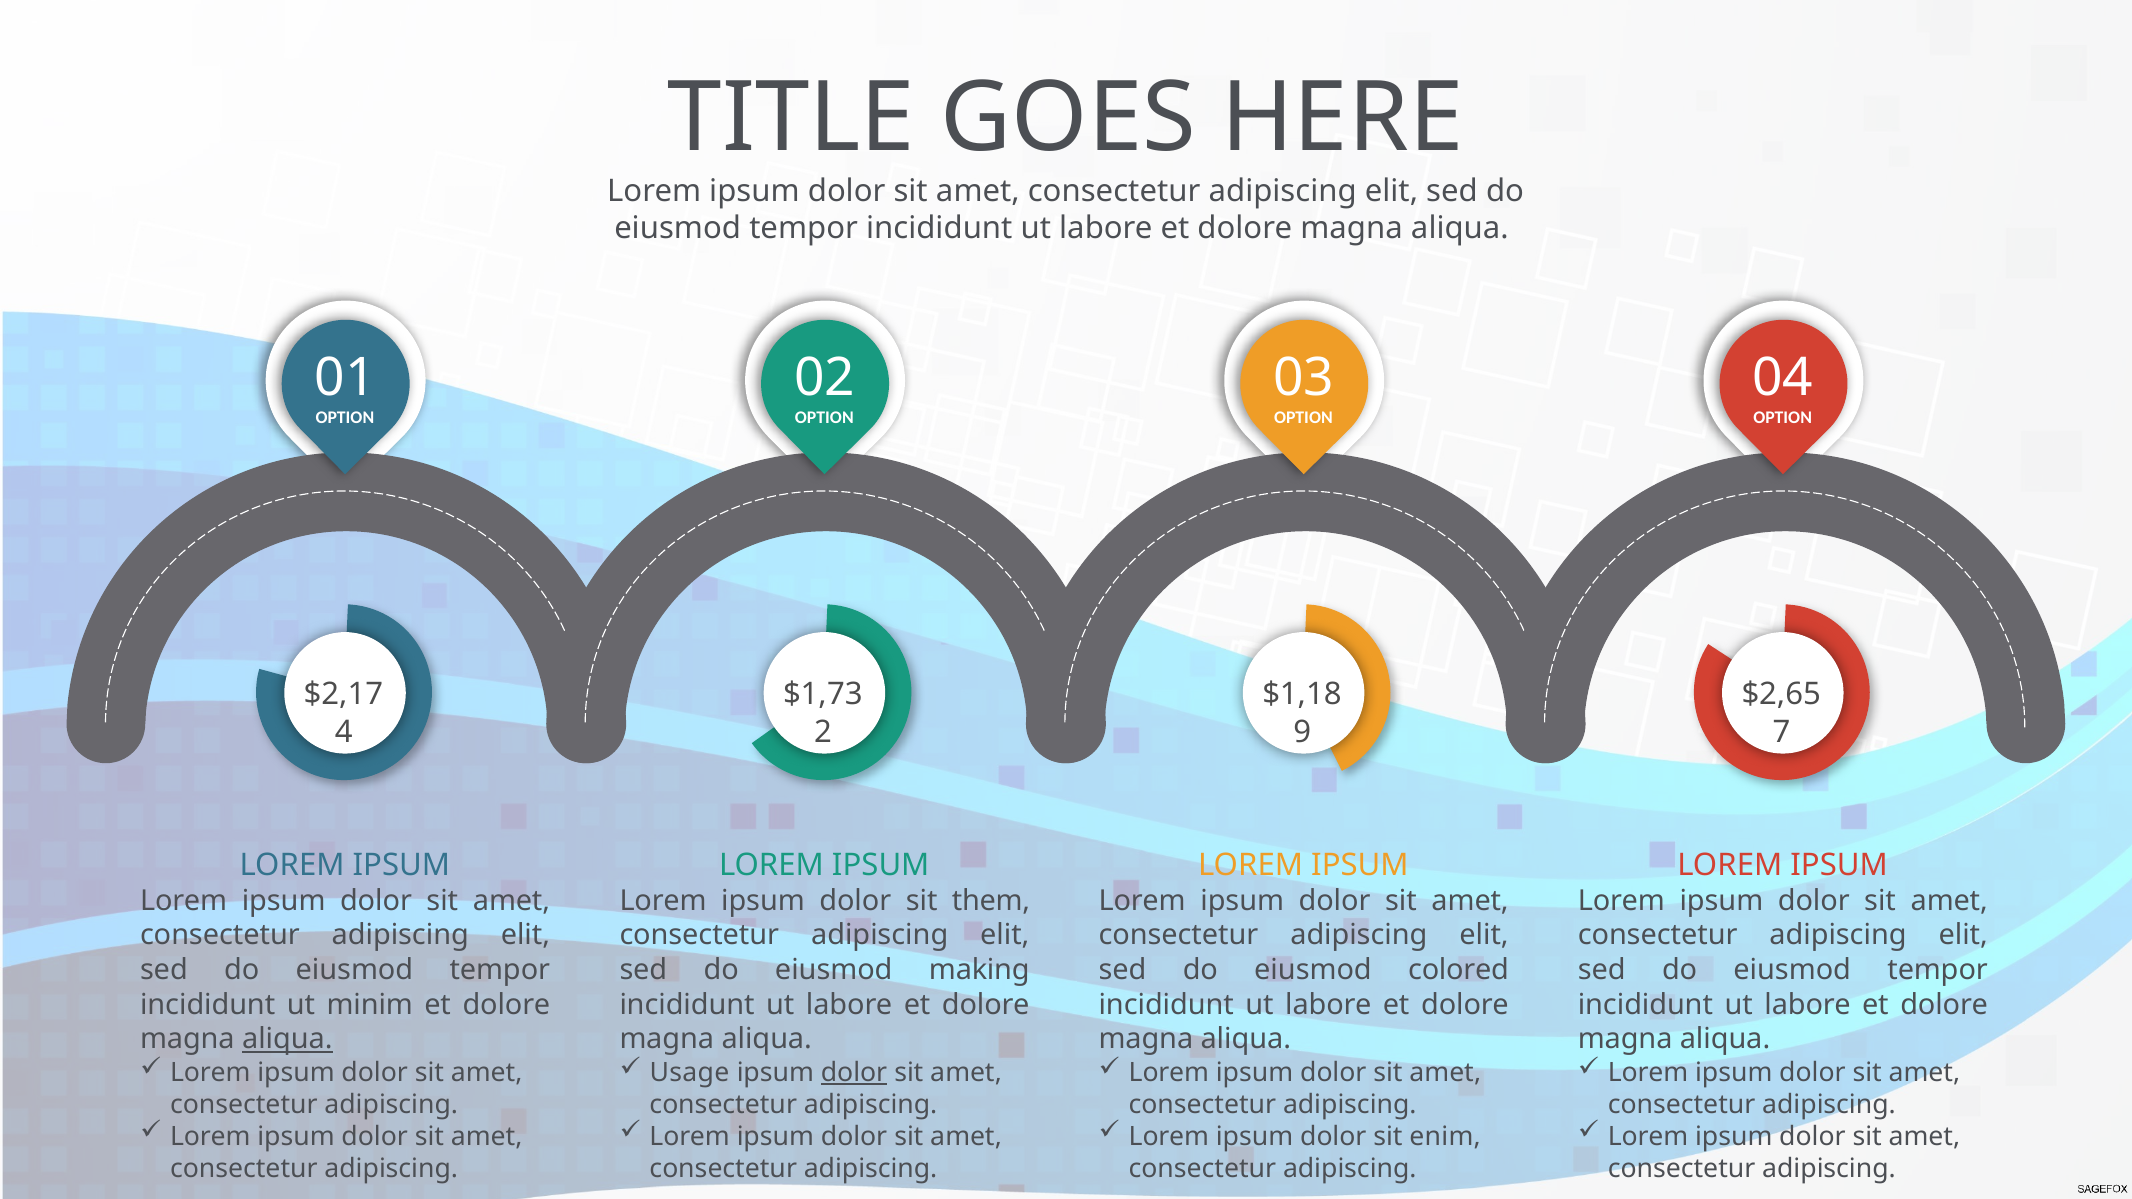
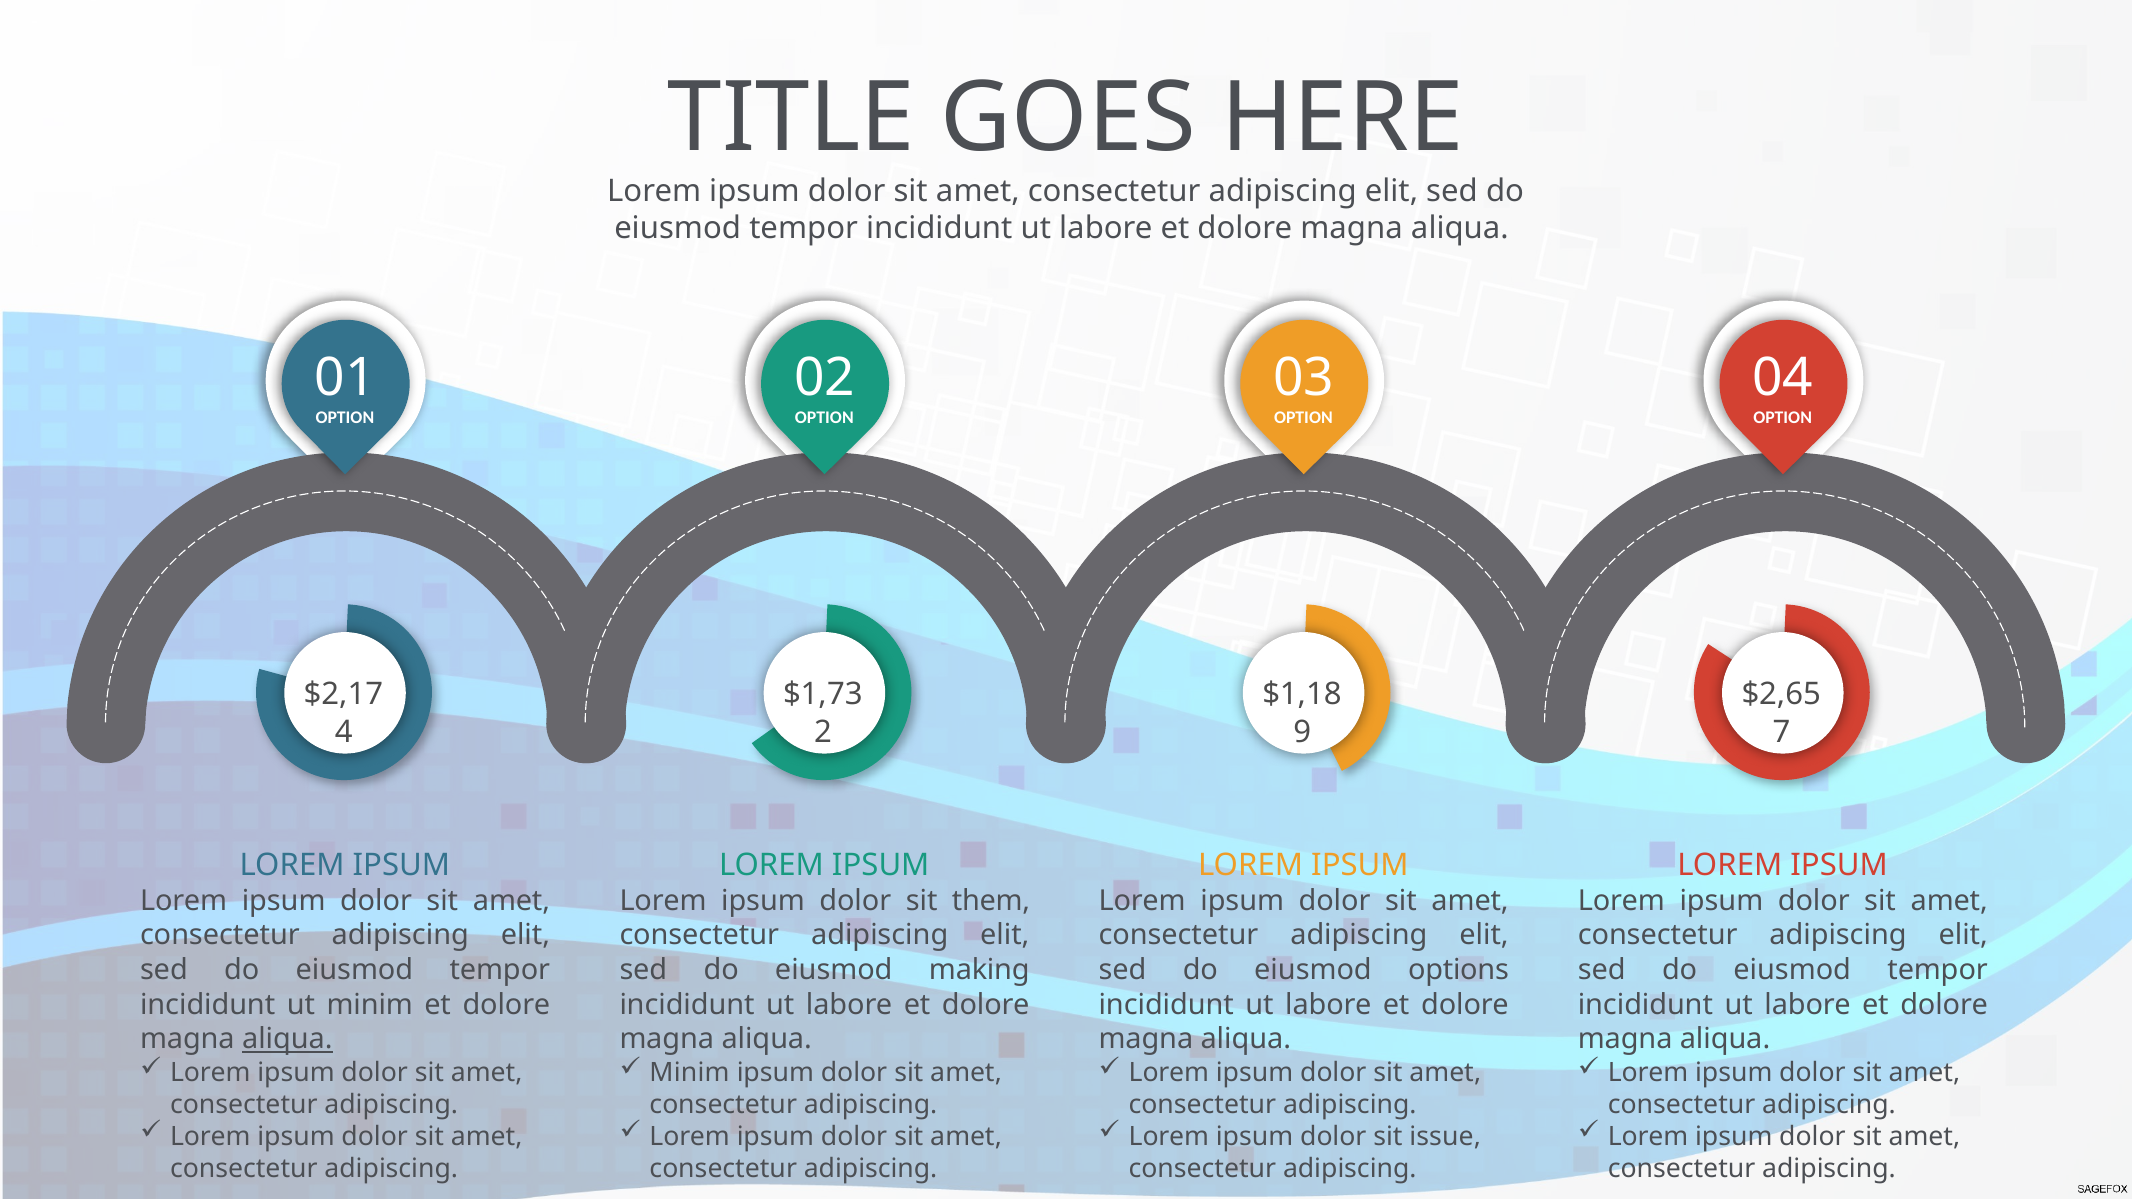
colored: colored -> options (1459, 970)
Usage: Usage -> Minim (690, 1073)
dolor underline: present -> none (854, 1073)
enim: enim -> issue (1445, 1137)
